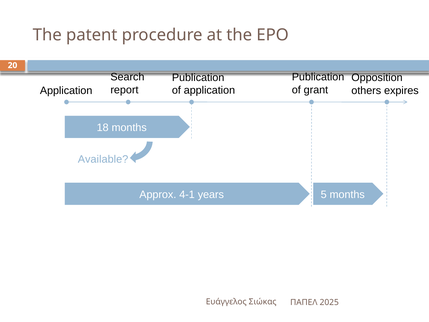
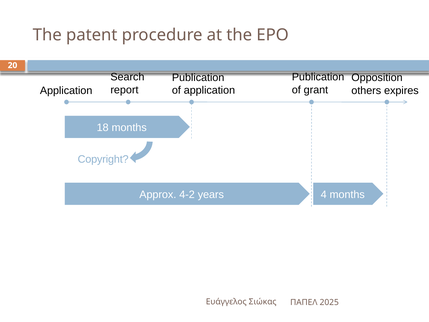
Available: Available -> Copyright (103, 159)
4-1: 4-1 -> 4-2 (187, 194)
5: 5 -> 4 (324, 194)
